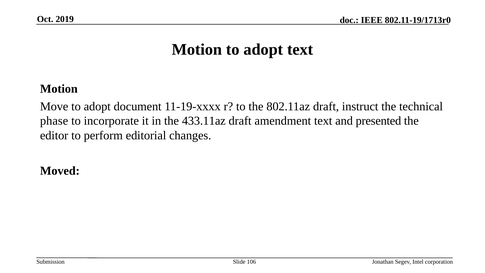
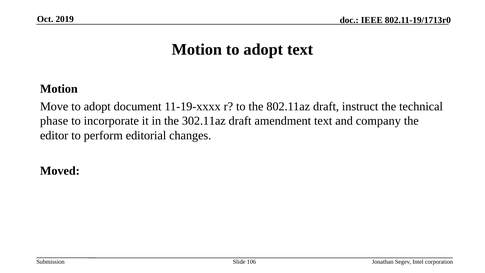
433.11az: 433.11az -> 302.11az (204, 121)
presented: presented -> company (378, 121)
